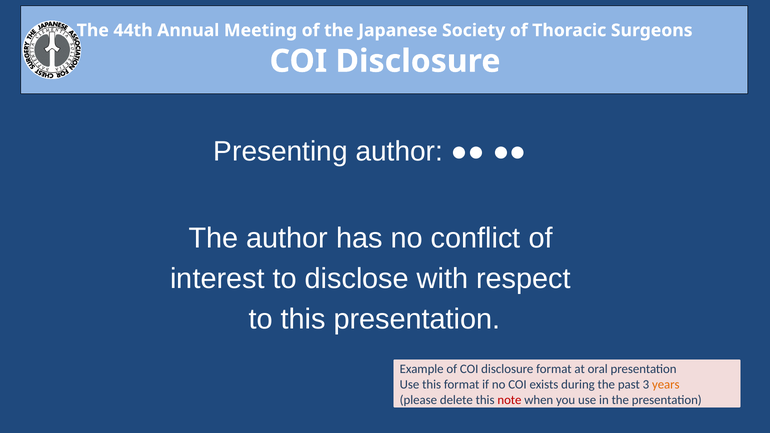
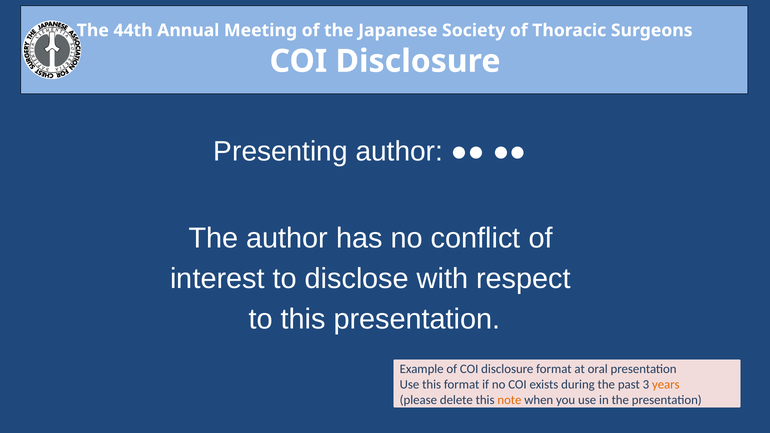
note colour: red -> orange (509, 400)
